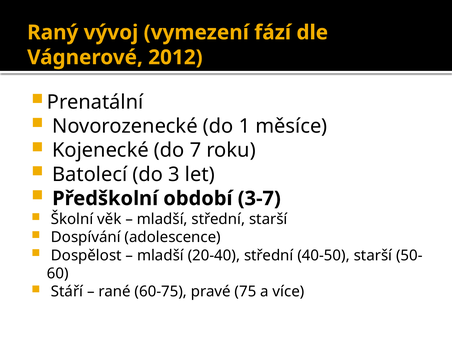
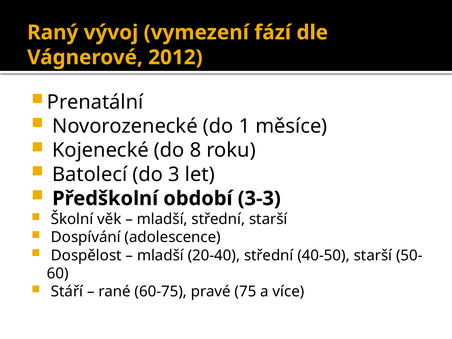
7: 7 -> 8 (195, 150)
3-7: 3-7 -> 3-3 (259, 198)
